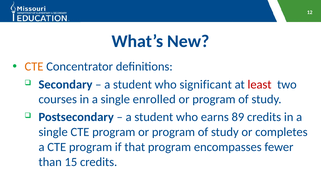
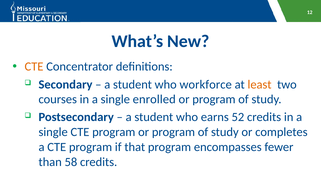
significant: significant -> workforce (206, 85)
least colour: red -> orange (260, 85)
89: 89 -> 52 (238, 117)
15: 15 -> 58 (71, 162)
